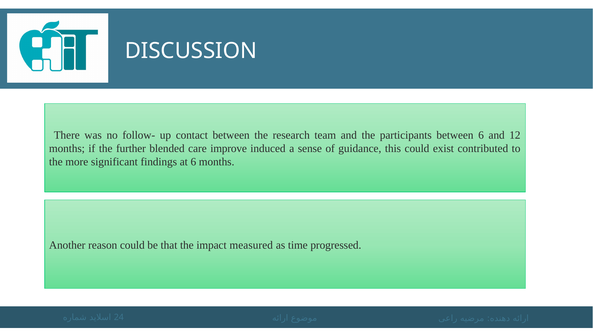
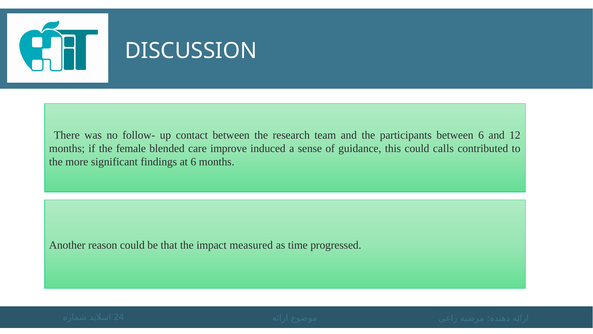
further: further -> female (131, 148)
exist: exist -> calls (443, 148)
